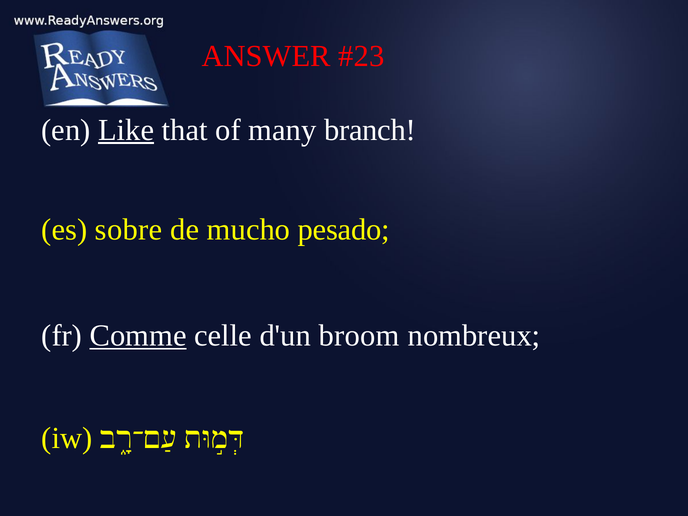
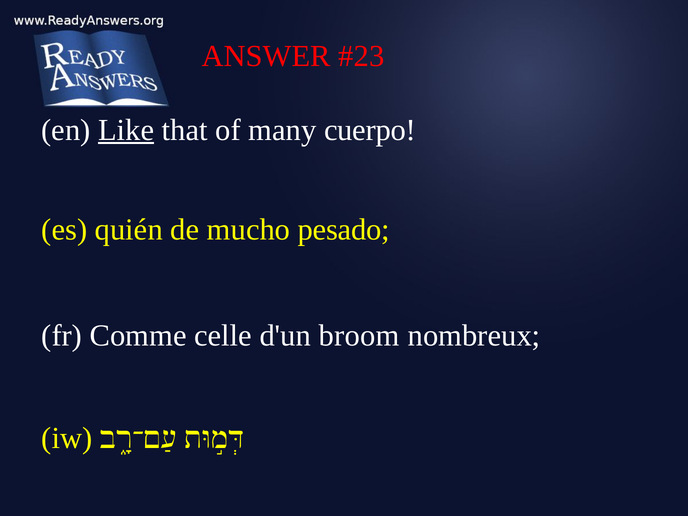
branch: branch -> cuerpo (370, 130)
sobre: sobre -> quién (129, 230)
Comme underline: present -> none (138, 336)
